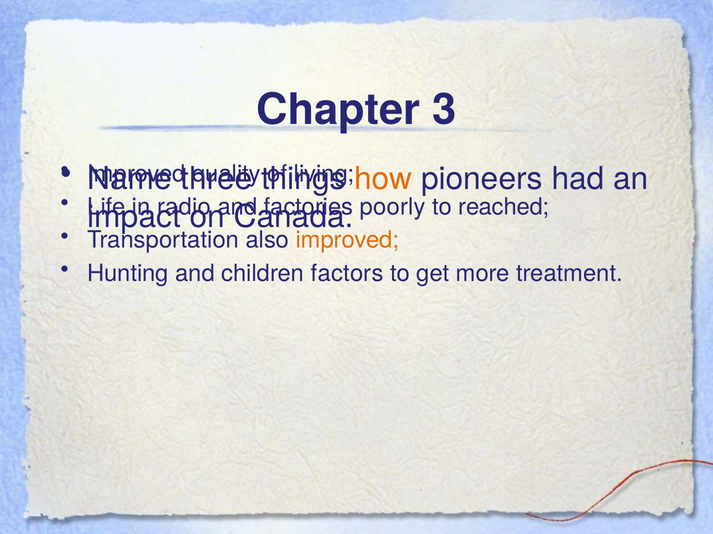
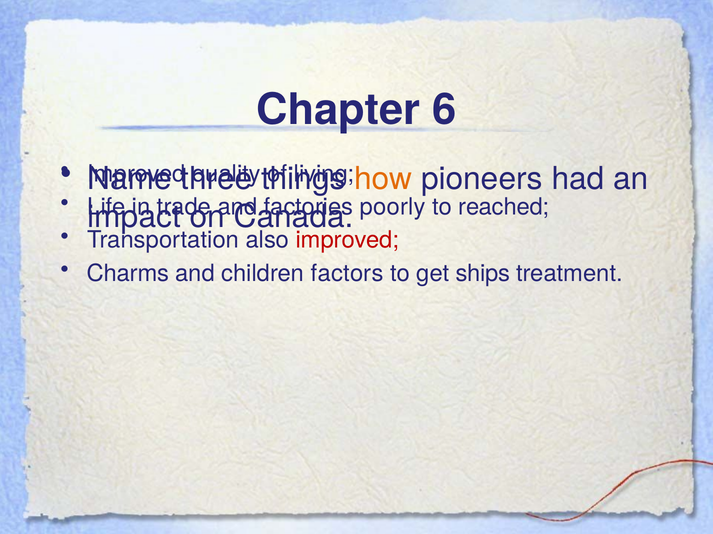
3: 3 -> 6 (445, 110)
radio: radio -> trade (184, 207)
improved colour: orange -> red (347, 240)
Hunting: Hunting -> Charms (128, 274)
more: more -> ships (483, 274)
